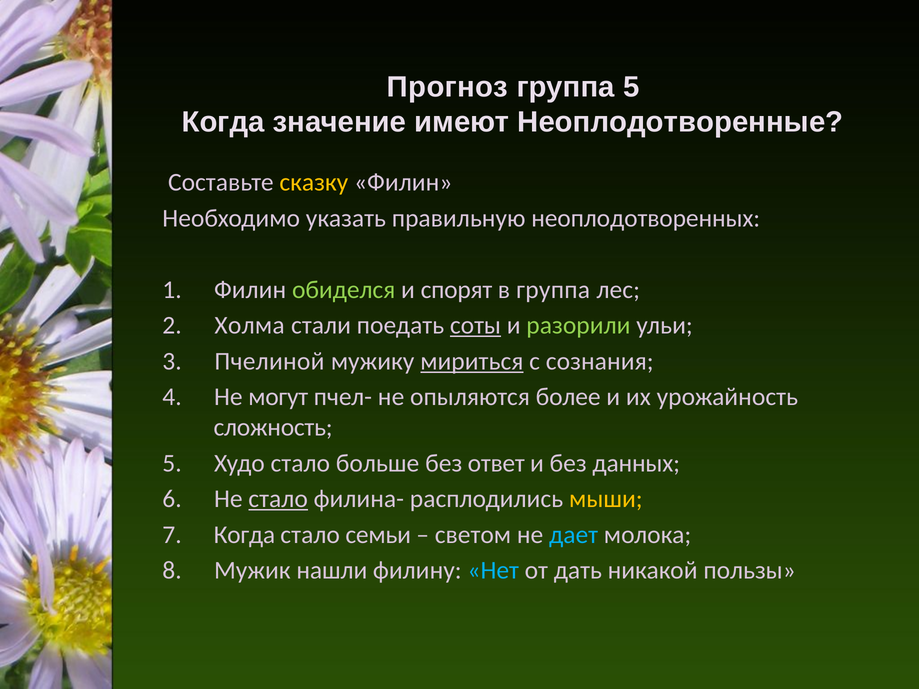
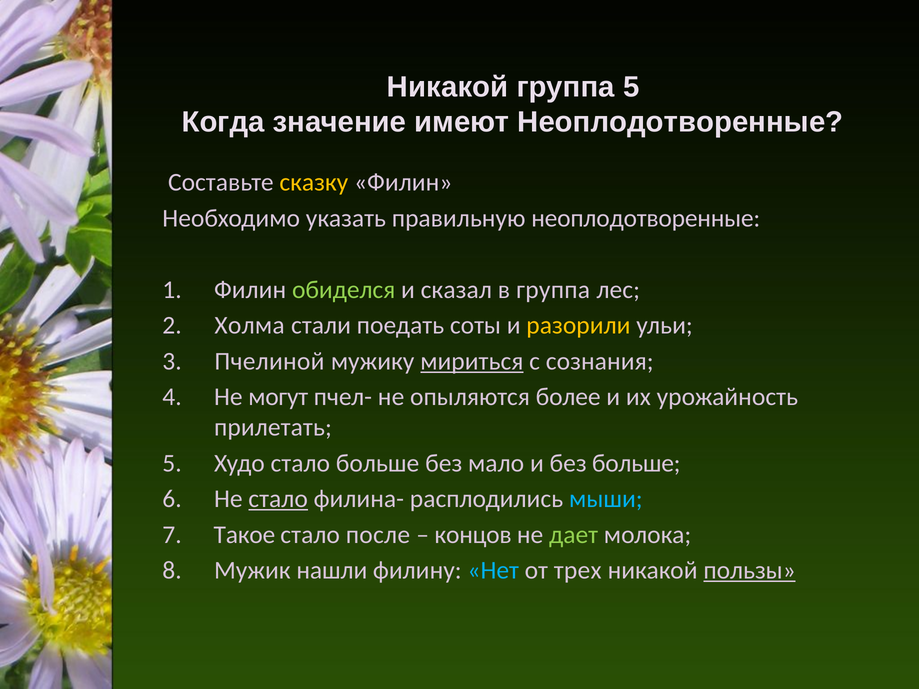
Прогноз: Прогноз -> Никакой (448, 87)
правильную неоплодотворенных: неоплодотворенных -> неоплодотворенные (646, 218)
спорят: спорят -> сказал (456, 290)
соты underline: present -> none (475, 326)
разорили colour: light green -> yellow (578, 326)
сложность: сложность -> прилетать (273, 428)
ответ: ответ -> мало (496, 463)
без данных: данных -> больше (636, 463)
мыши colour: yellow -> light blue (606, 499)
Когда: Когда -> Такое (244, 535)
семьи: семьи -> после (378, 535)
светом: светом -> концов (473, 535)
дает colour: light blue -> light green (574, 535)
дать: дать -> трех (578, 571)
пользы underline: none -> present (750, 571)
